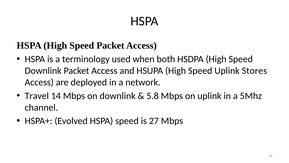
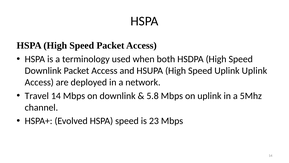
Uplink Stores: Stores -> Uplink (254, 71)
27: 27 -> 23 (154, 121)
